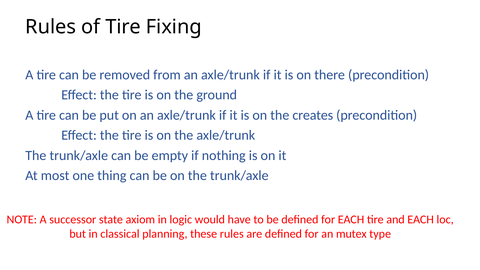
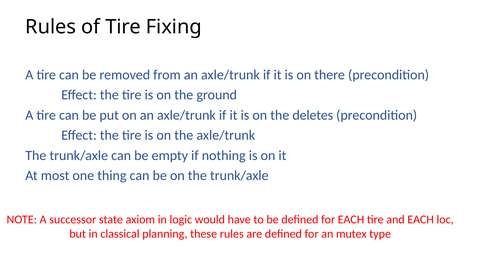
creates: creates -> deletes (313, 115)
